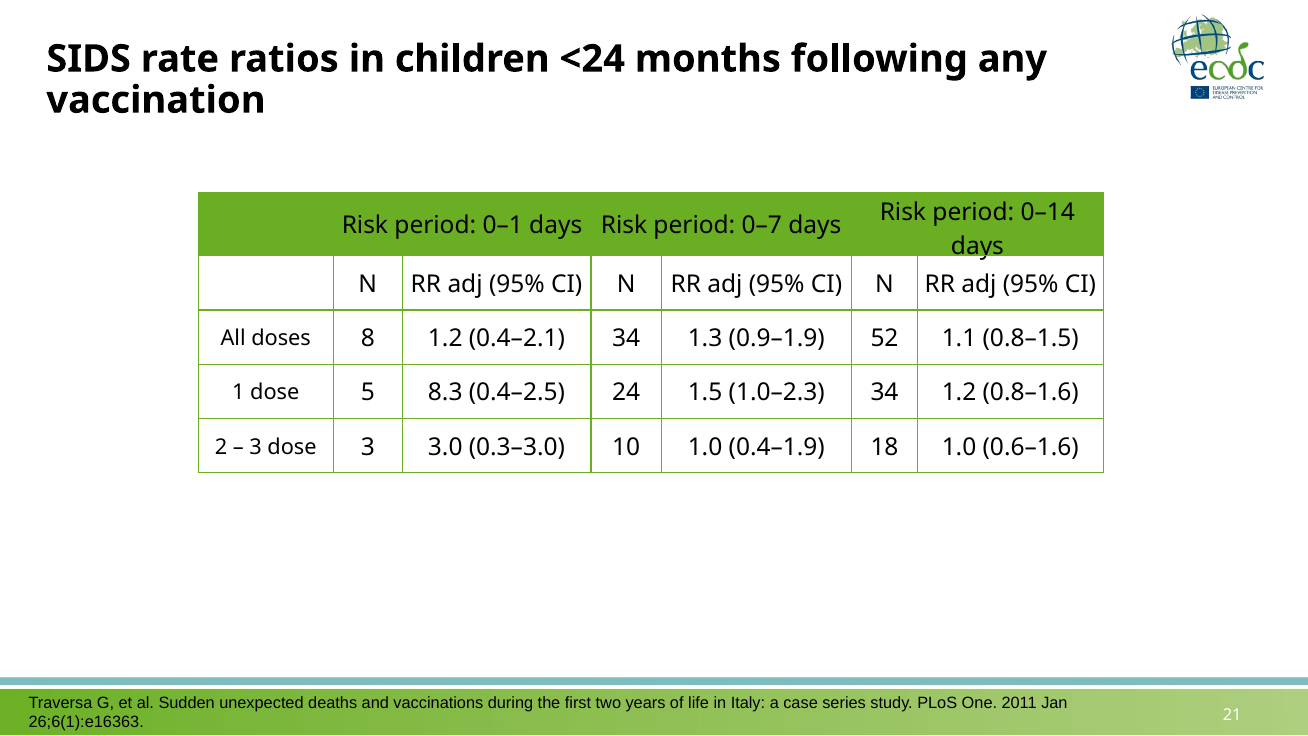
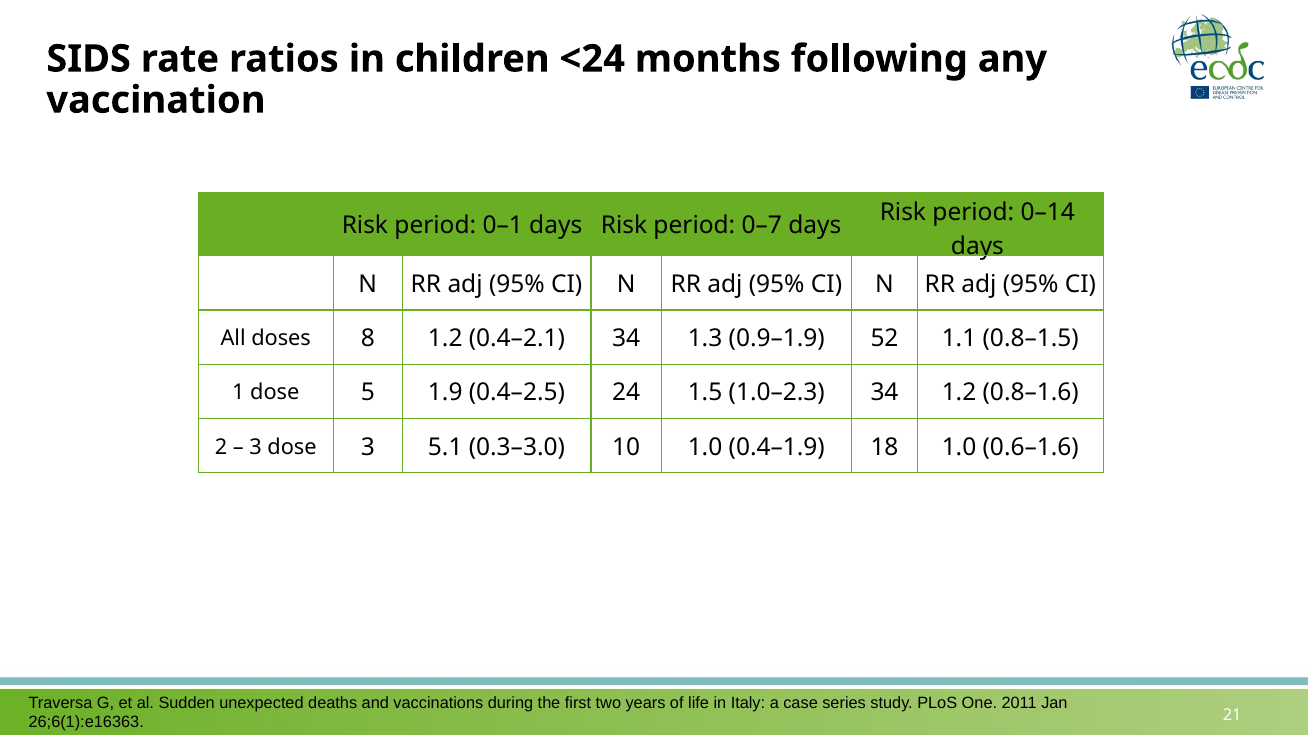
8.3: 8.3 -> 1.9 (445, 393)
3.0: 3.0 -> 5.1 (445, 447)
